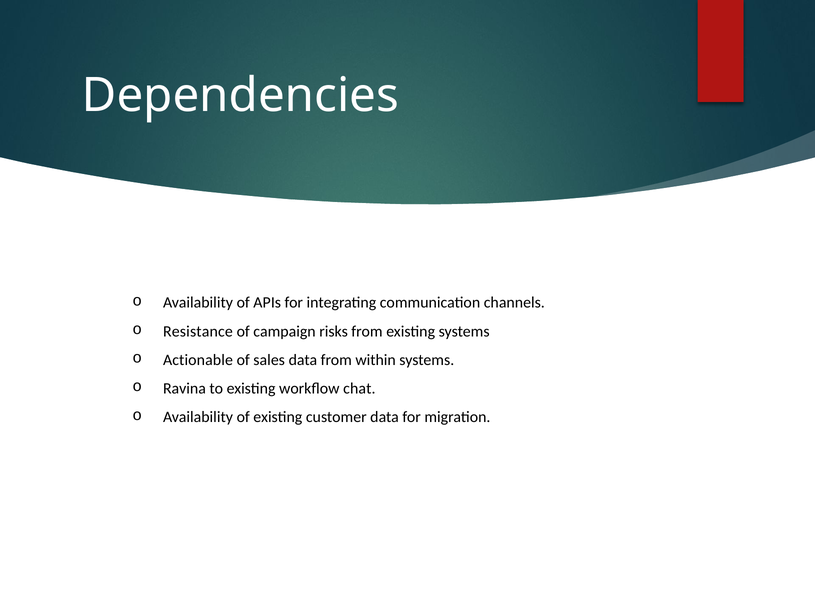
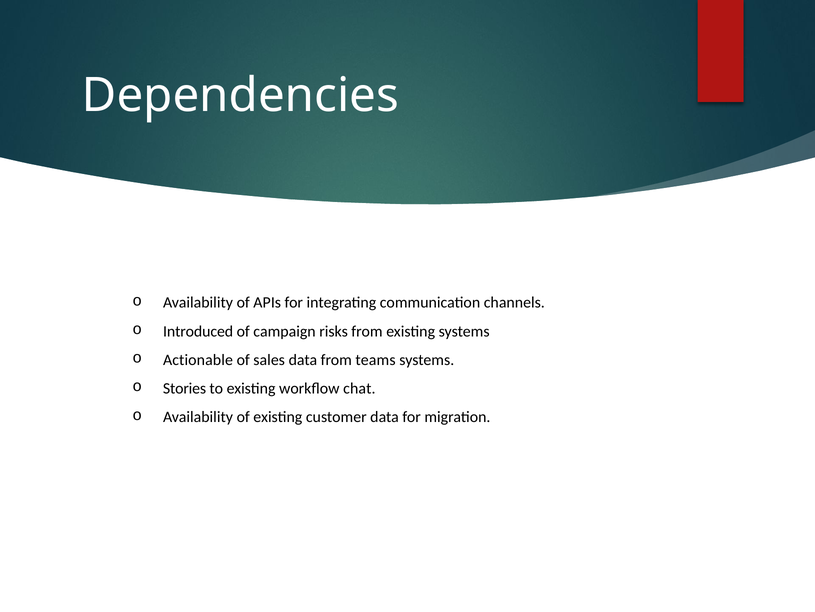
Resistance: Resistance -> Introduced (198, 331)
within: within -> teams (376, 359)
Ravina: Ravina -> Stories (185, 388)
